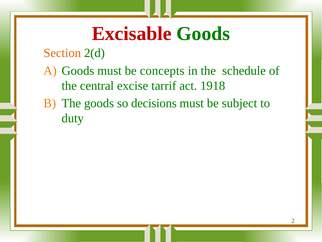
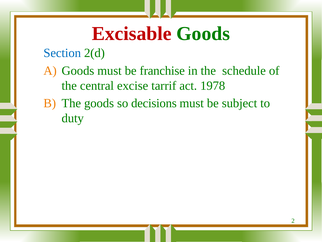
Section colour: orange -> blue (62, 53)
concepts: concepts -> franchise (162, 70)
1918: 1918 -> 1978 (213, 86)
